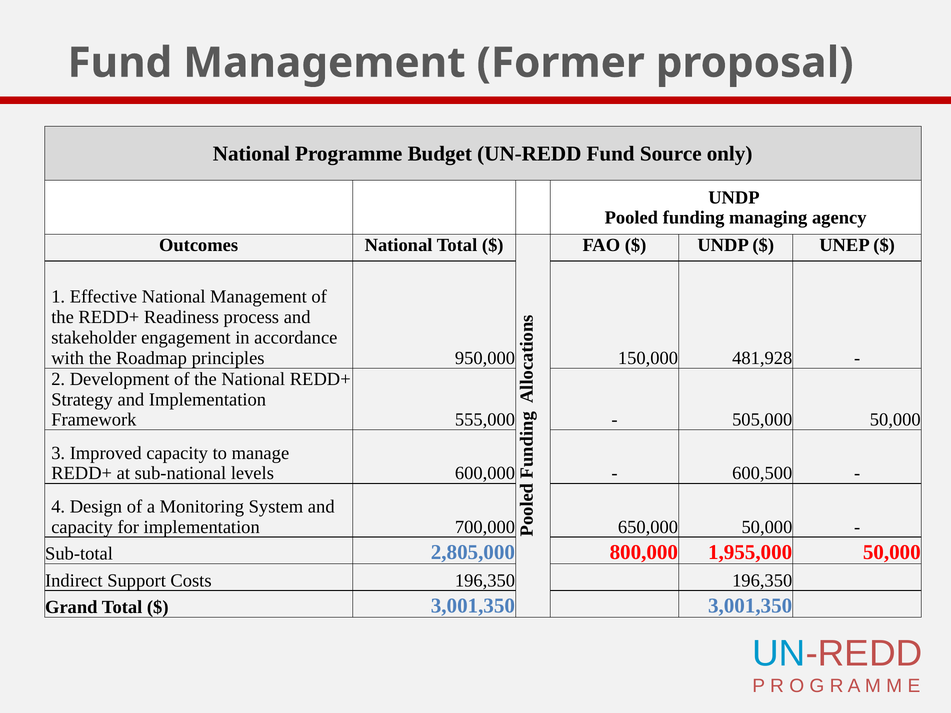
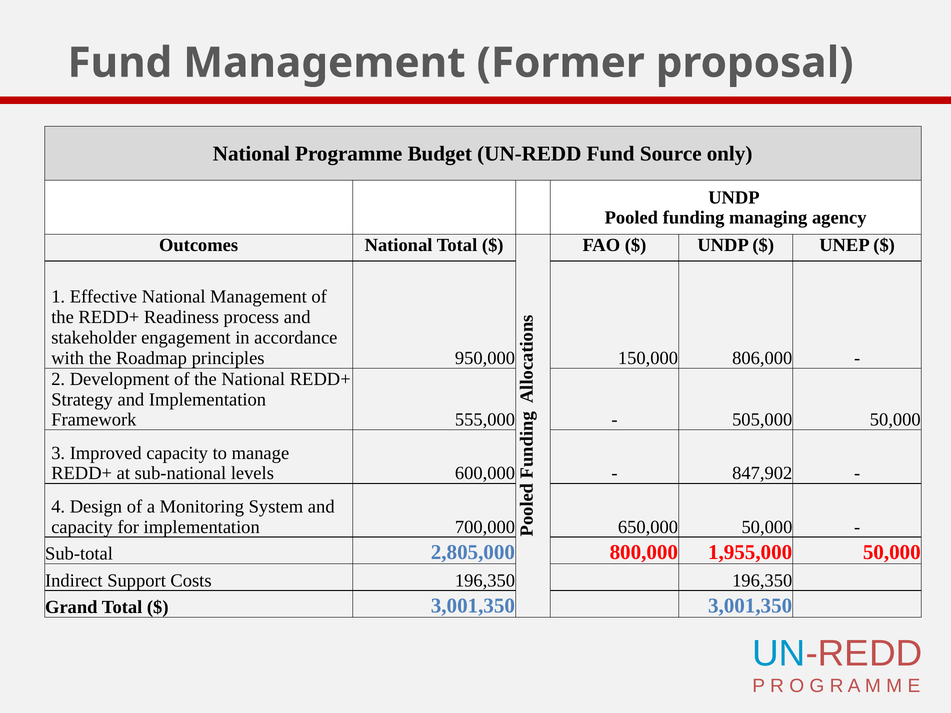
481,928: 481,928 -> 806,000 (762, 358)
600,500: 600,500 -> 847,902 (762, 474)
